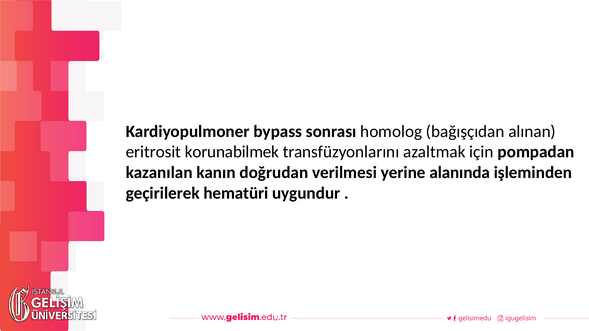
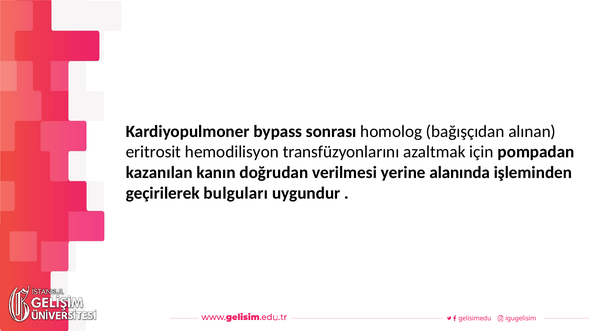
korunabilmek: korunabilmek -> hemodilisyon (232, 152)
hematüri: hematüri -> bulguları (236, 193)
